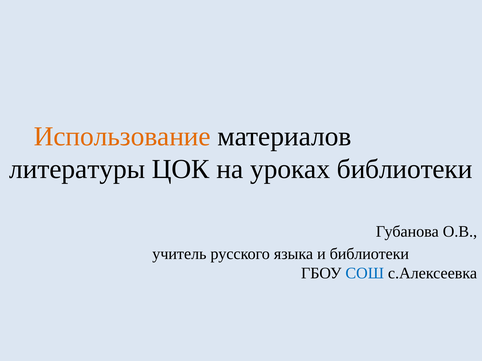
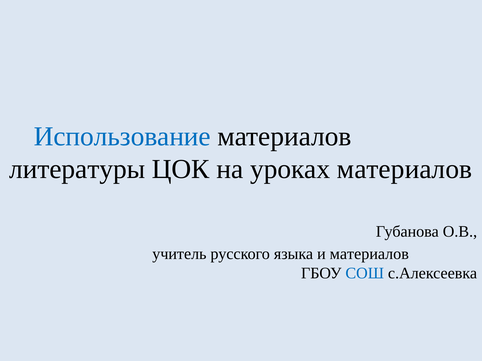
Использование colour: orange -> blue (122, 136)
уроках библиотеки: библиотеки -> материалов (405, 169)
и библиотеки: библиотеки -> материалов (369, 254)
